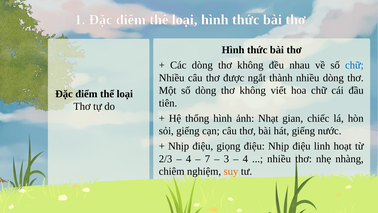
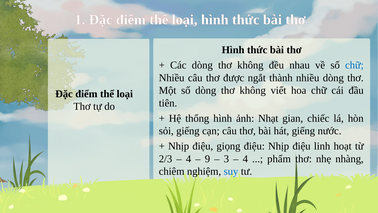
7: 7 -> 9 (207, 159)
nhiều: nhiều -> phẩm (279, 159)
suy colour: orange -> blue (231, 171)
